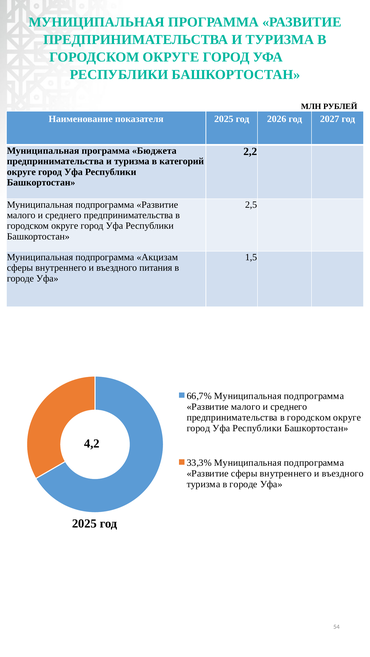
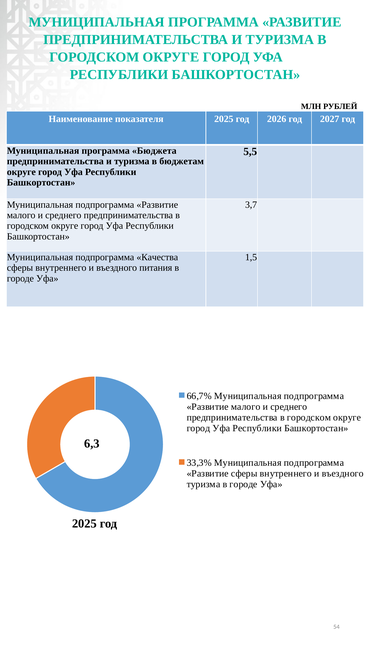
2,2: 2,2 -> 5,5 (250, 152)
категорий: категорий -> бюджетам (182, 161)
2,5: 2,5 -> 3,7 (251, 205)
Акцизам: Акцизам -> Качества (157, 257)
4,2: 4,2 -> 6,3 (92, 444)
